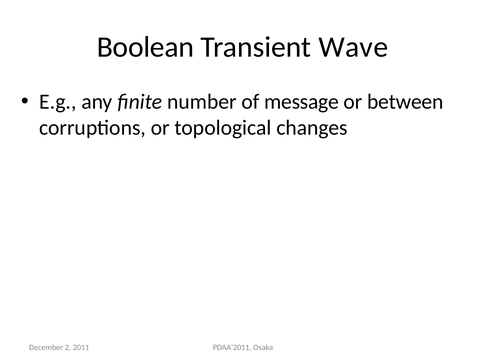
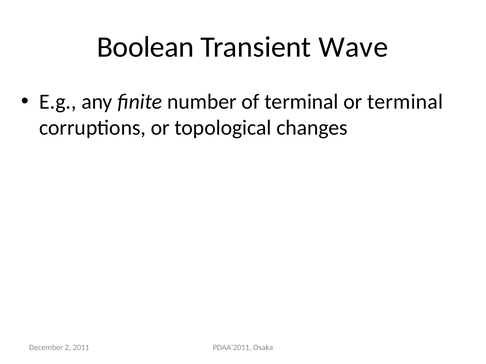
of message: message -> terminal (302, 102)
or between: between -> terminal (405, 102)
